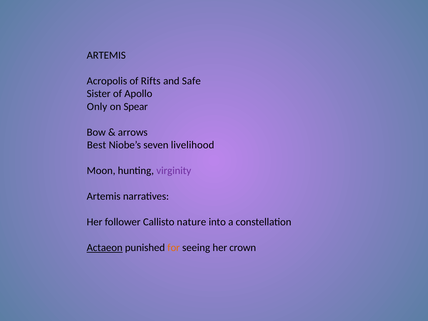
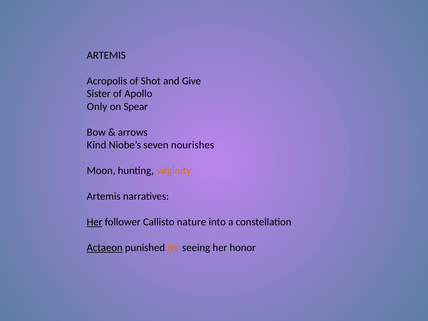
Rifts: Rifts -> Shot (151, 81)
Safe: Safe -> Give (191, 81)
Best: Best -> Kind (97, 145)
livelihood: livelihood -> nourishes (193, 145)
virginity colour: purple -> orange (174, 171)
Her underline: none -> present (95, 222)
crown: crown -> honor (243, 248)
